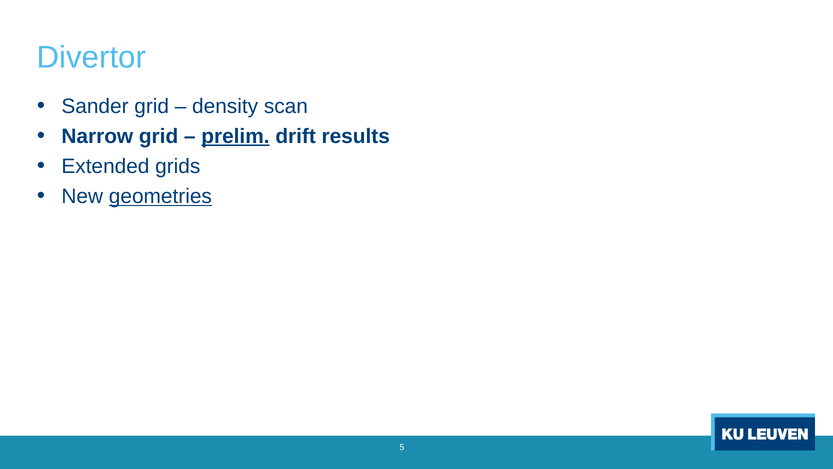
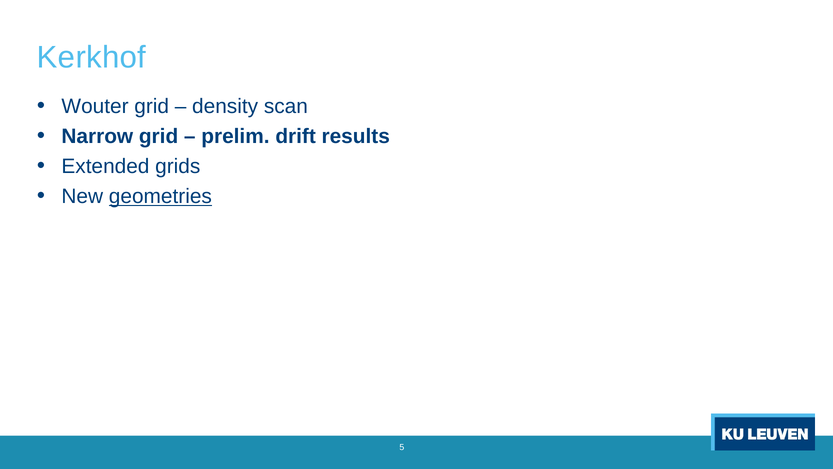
Divertor: Divertor -> Kerkhof (91, 57)
Sander: Sander -> Wouter (95, 106)
prelim underline: present -> none (235, 136)
